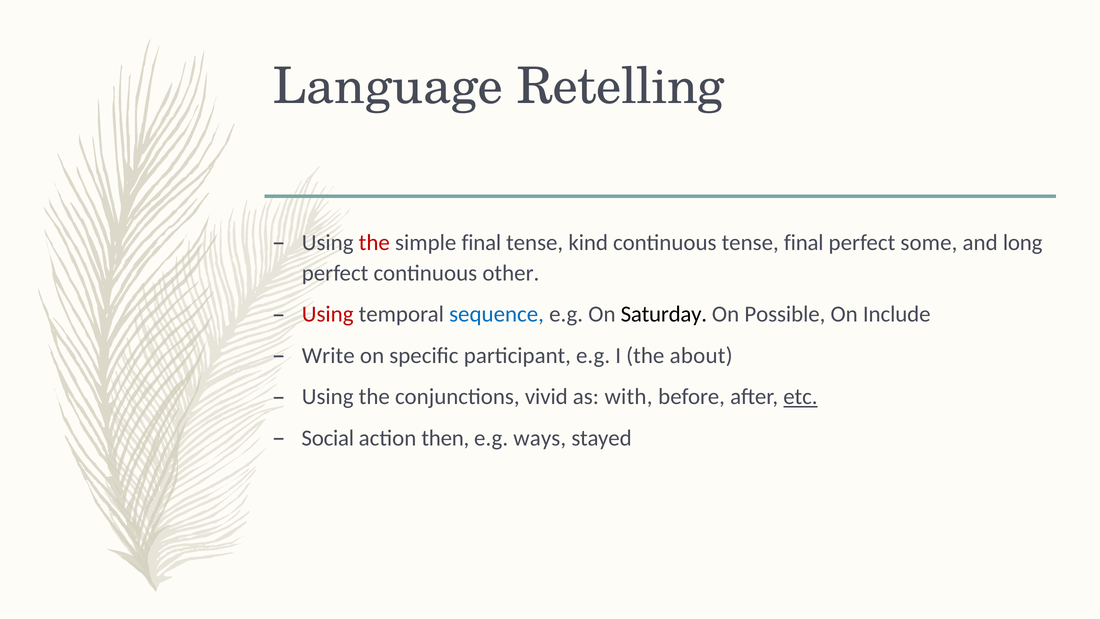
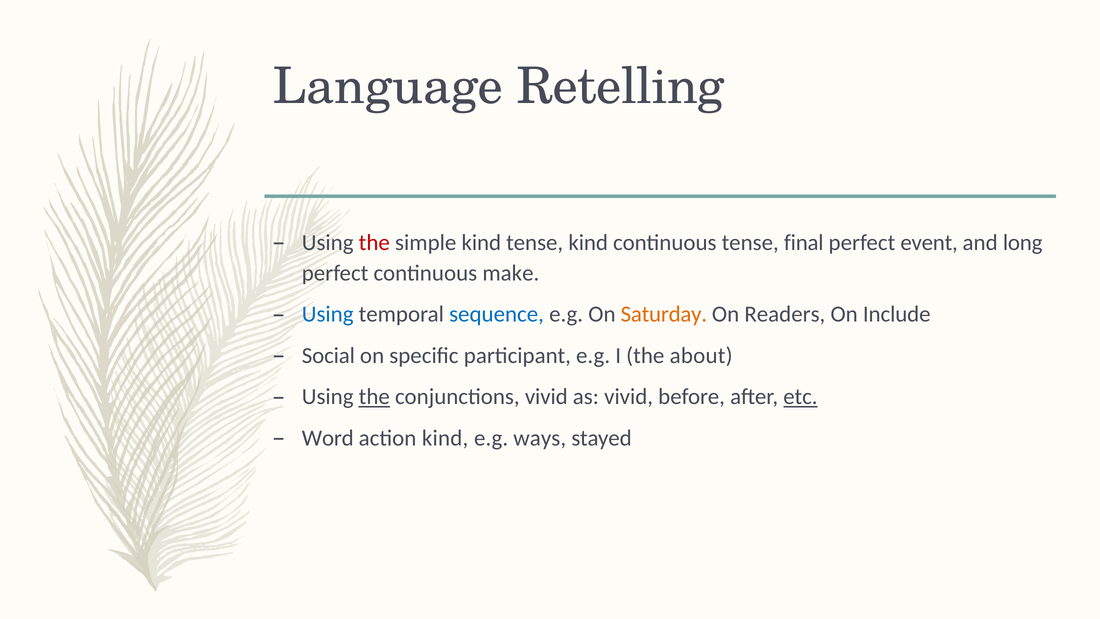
simple final: final -> kind (481, 242)
some: some -> event (929, 242)
other: other -> make (511, 273)
Using colour: red -> blue (328, 314)
Saturday colour: black -> orange (664, 314)
Possible: Possible -> Readers (785, 314)
Write: Write -> Social (328, 355)
the underline: none -> present (374, 397)
as with: with -> vivid (629, 397)
Social: Social -> Word (328, 438)
action then: then -> kind (445, 438)
